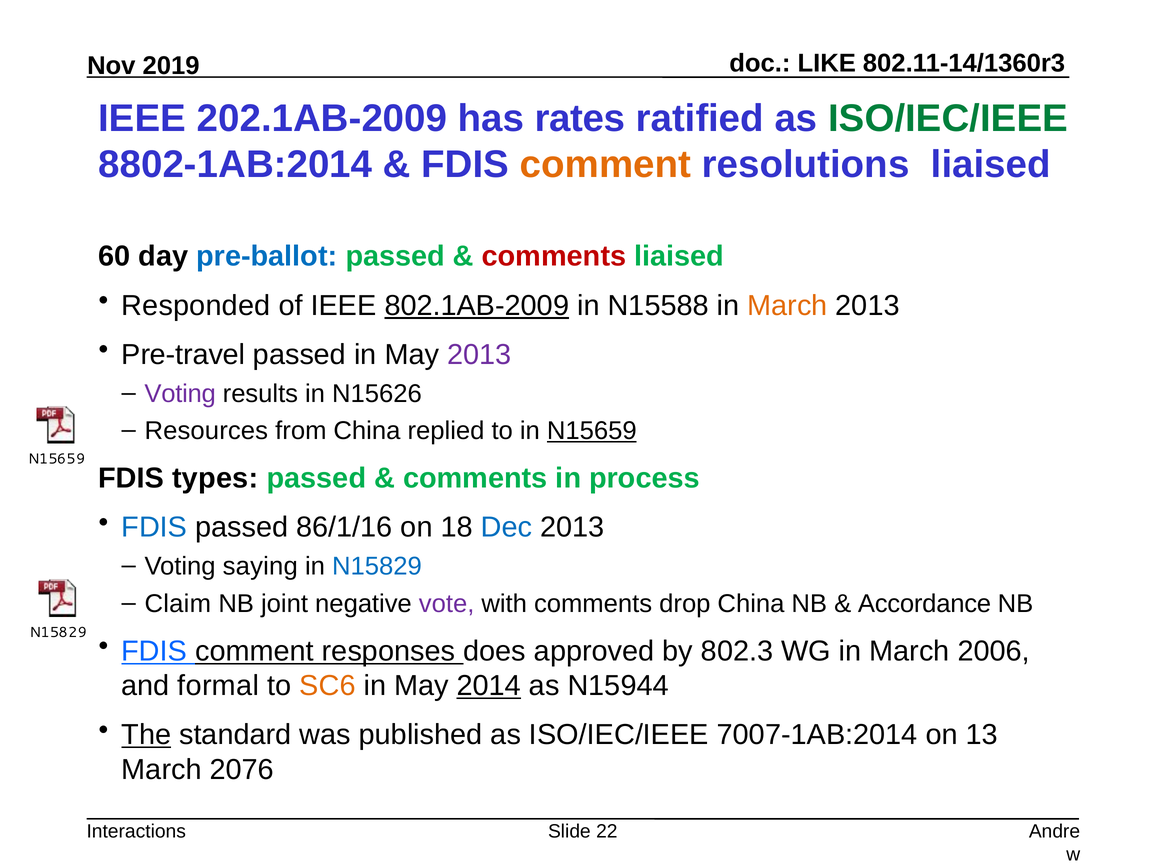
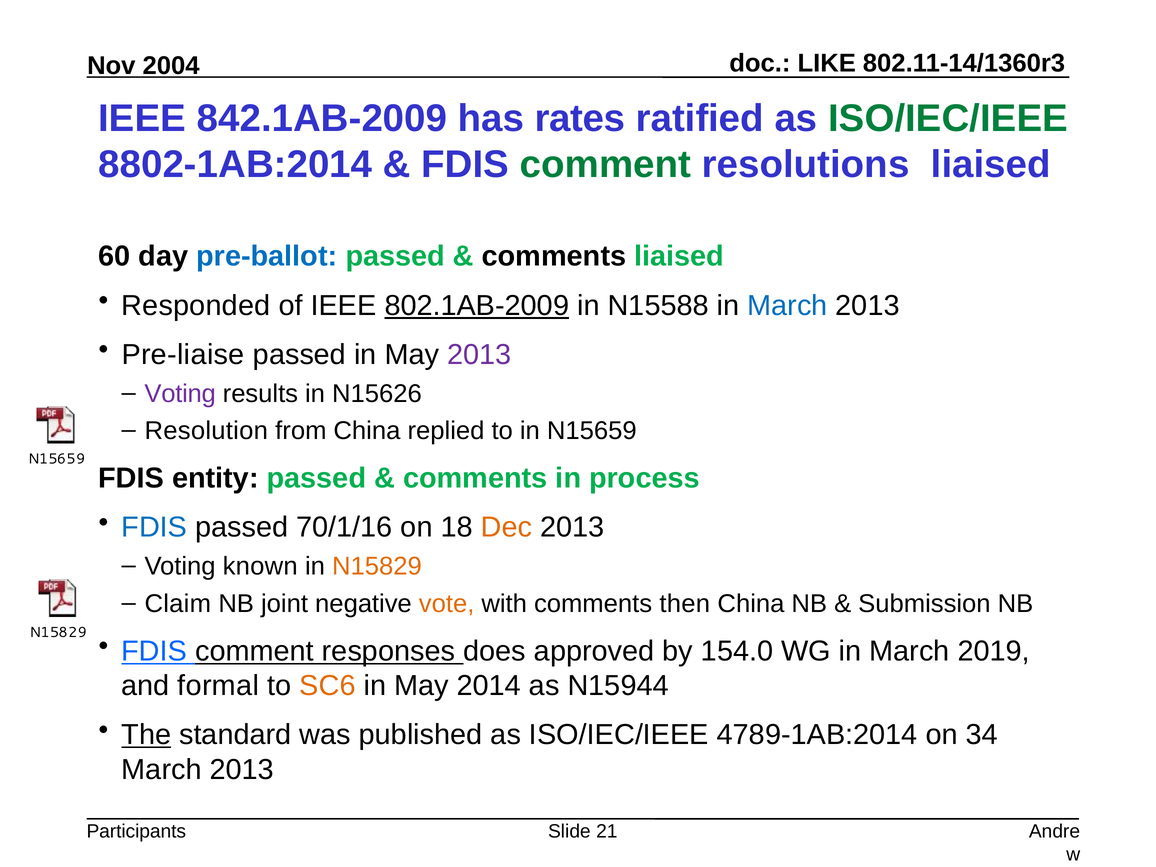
2019: 2019 -> 2004 (171, 66)
202.1AB-2009: 202.1AB-2009 -> 842.1AB-2009 (322, 118)
comment colour: orange -> green (606, 165)
comments colour: red -> black (554, 256)
March colour: orange -> blue (787, 306)
Pre-travel: Pre-travel -> Pre-liaise (183, 355)
Resources: Resources -> Resolution (206, 431)
N15659 underline: present -> none (592, 431)
types: types -> entity (215, 478)
86/1/16: 86/1/16 -> 70/1/16 (344, 527)
Dec colour: blue -> orange (506, 527)
saying: saying -> known (260, 566)
N15829 colour: blue -> orange (377, 566)
vote colour: purple -> orange (447, 604)
drop: drop -> then (685, 604)
Accordance: Accordance -> Submission (924, 604)
802.3: 802.3 -> 154.0 (737, 651)
2006: 2006 -> 2019 (994, 651)
2014 underline: present -> none (489, 686)
7007-1AB:2014: 7007-1AB:2014 -> 4789-1AB:2014 (817, 735)
13: 13 -> 34 (982, 735)
2076: 2076 -> 2013 (242, 770)
Interactions: Interactions -> Participants (136, 831)
22: 22 -> 21 (607, 832)
